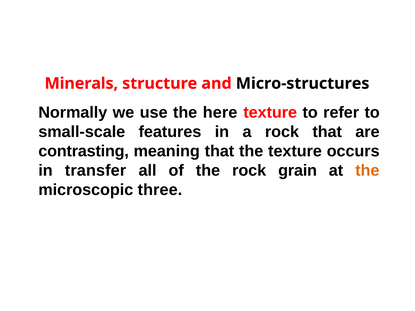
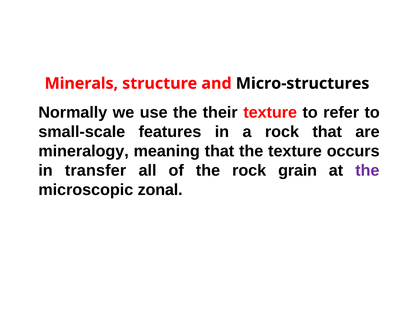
here: here -> their (220, 113)
contrasting: contrasting -> mineralogy (84, 151)
the colour: orange -> purple (367, 171)
three: three -> zonal (160, 190)
